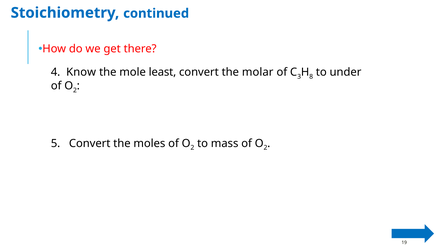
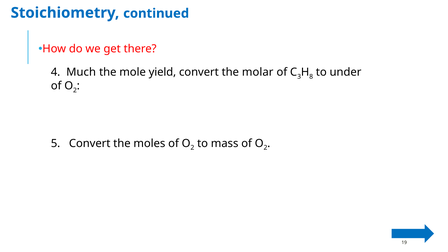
Know: Know -> Much (81, 72)
least: least -> yield (162, 72)
